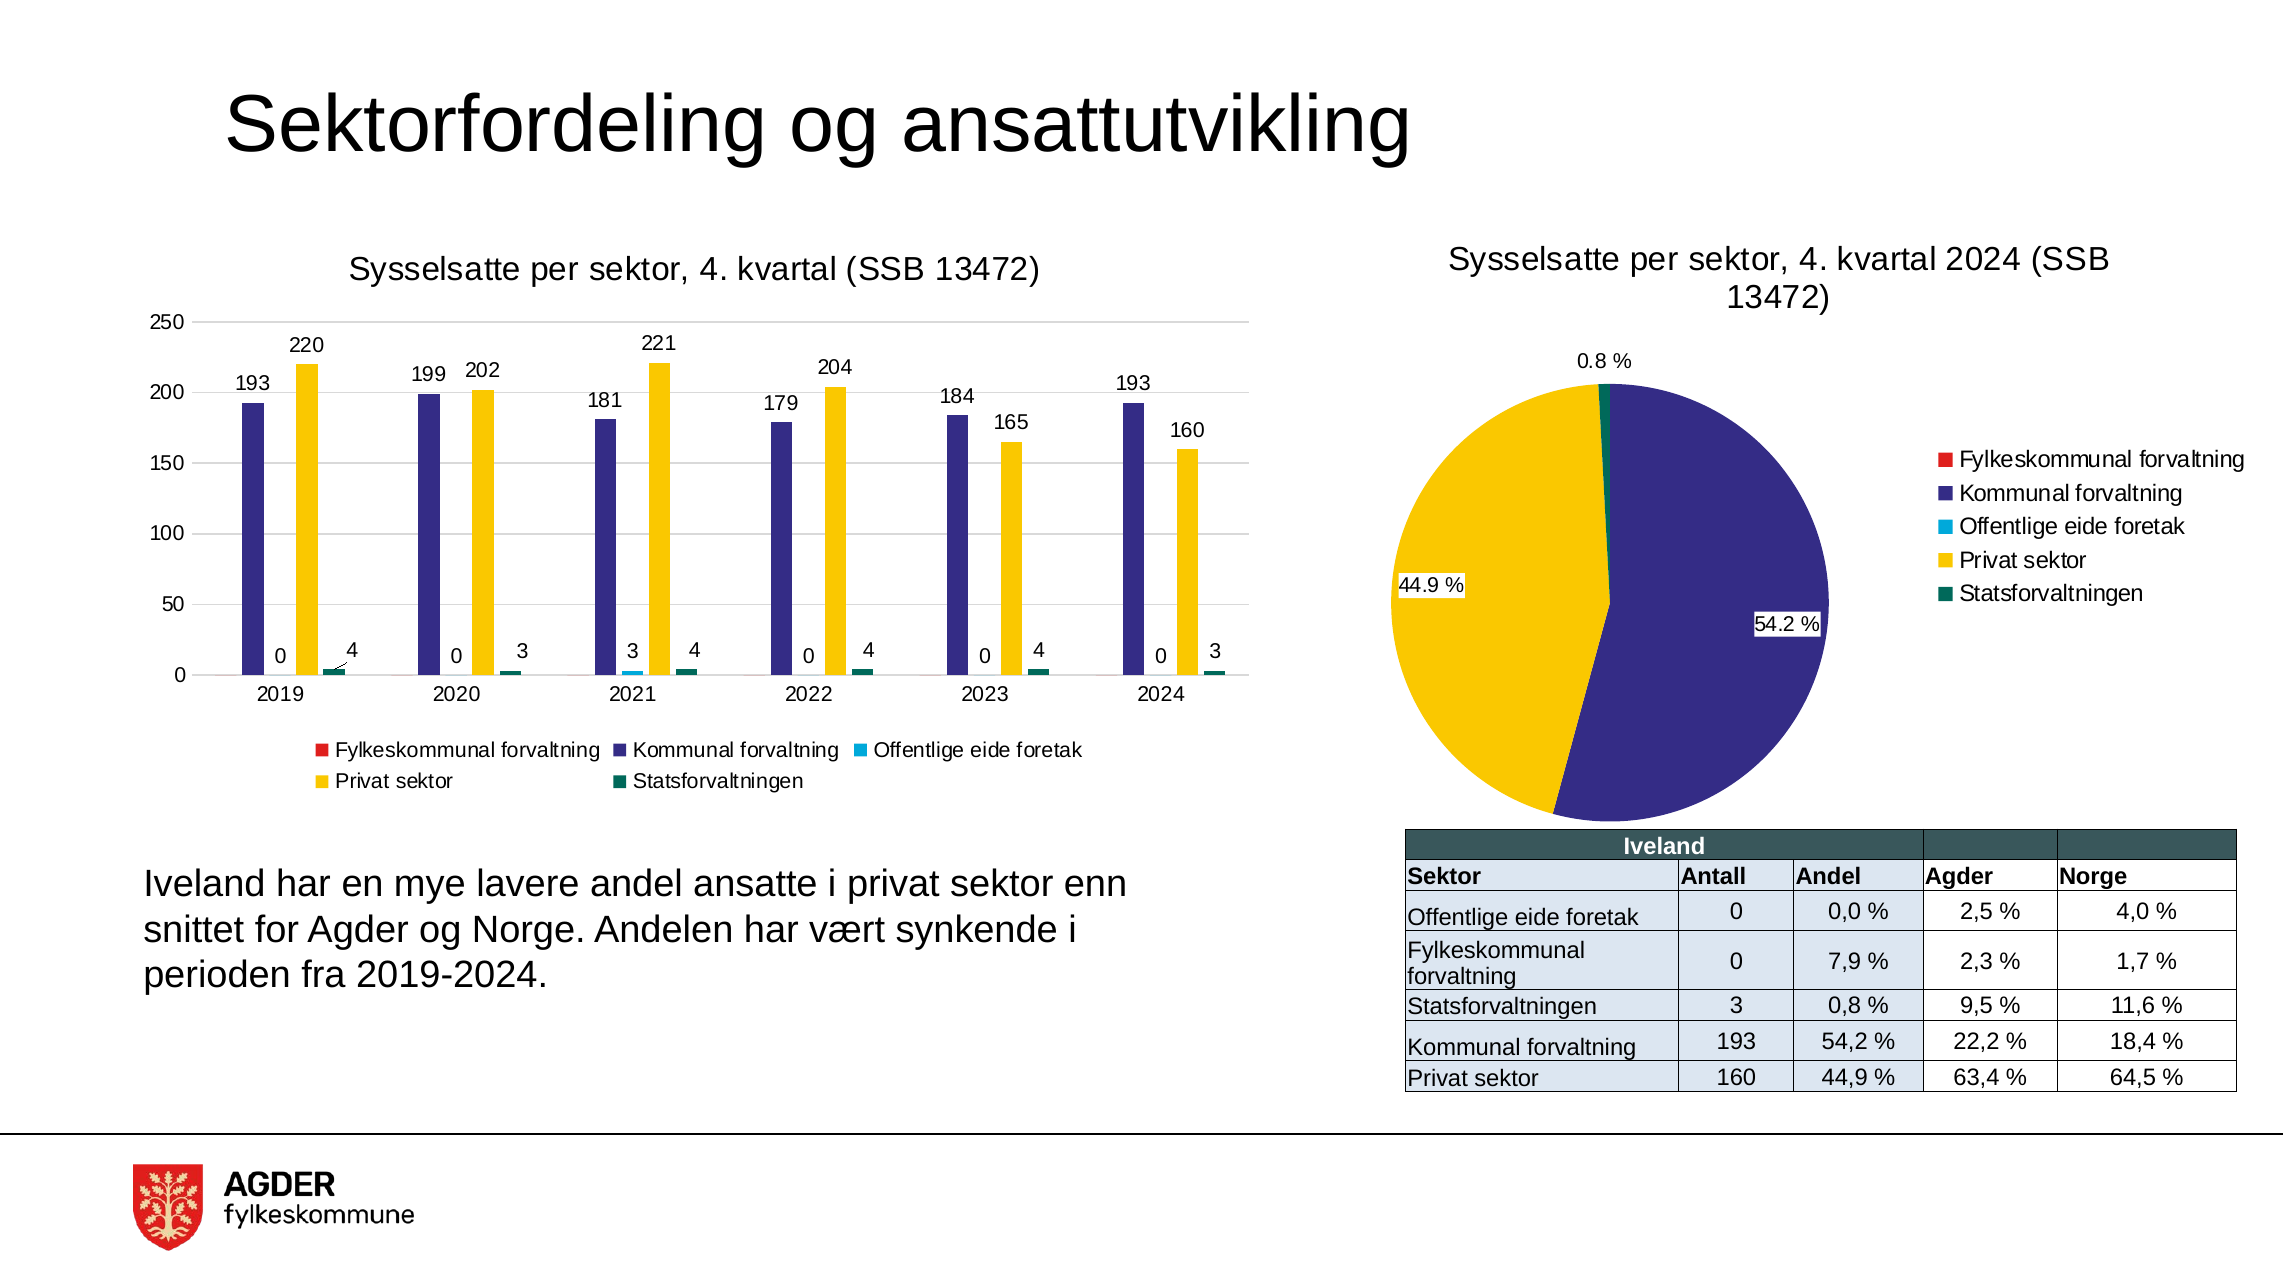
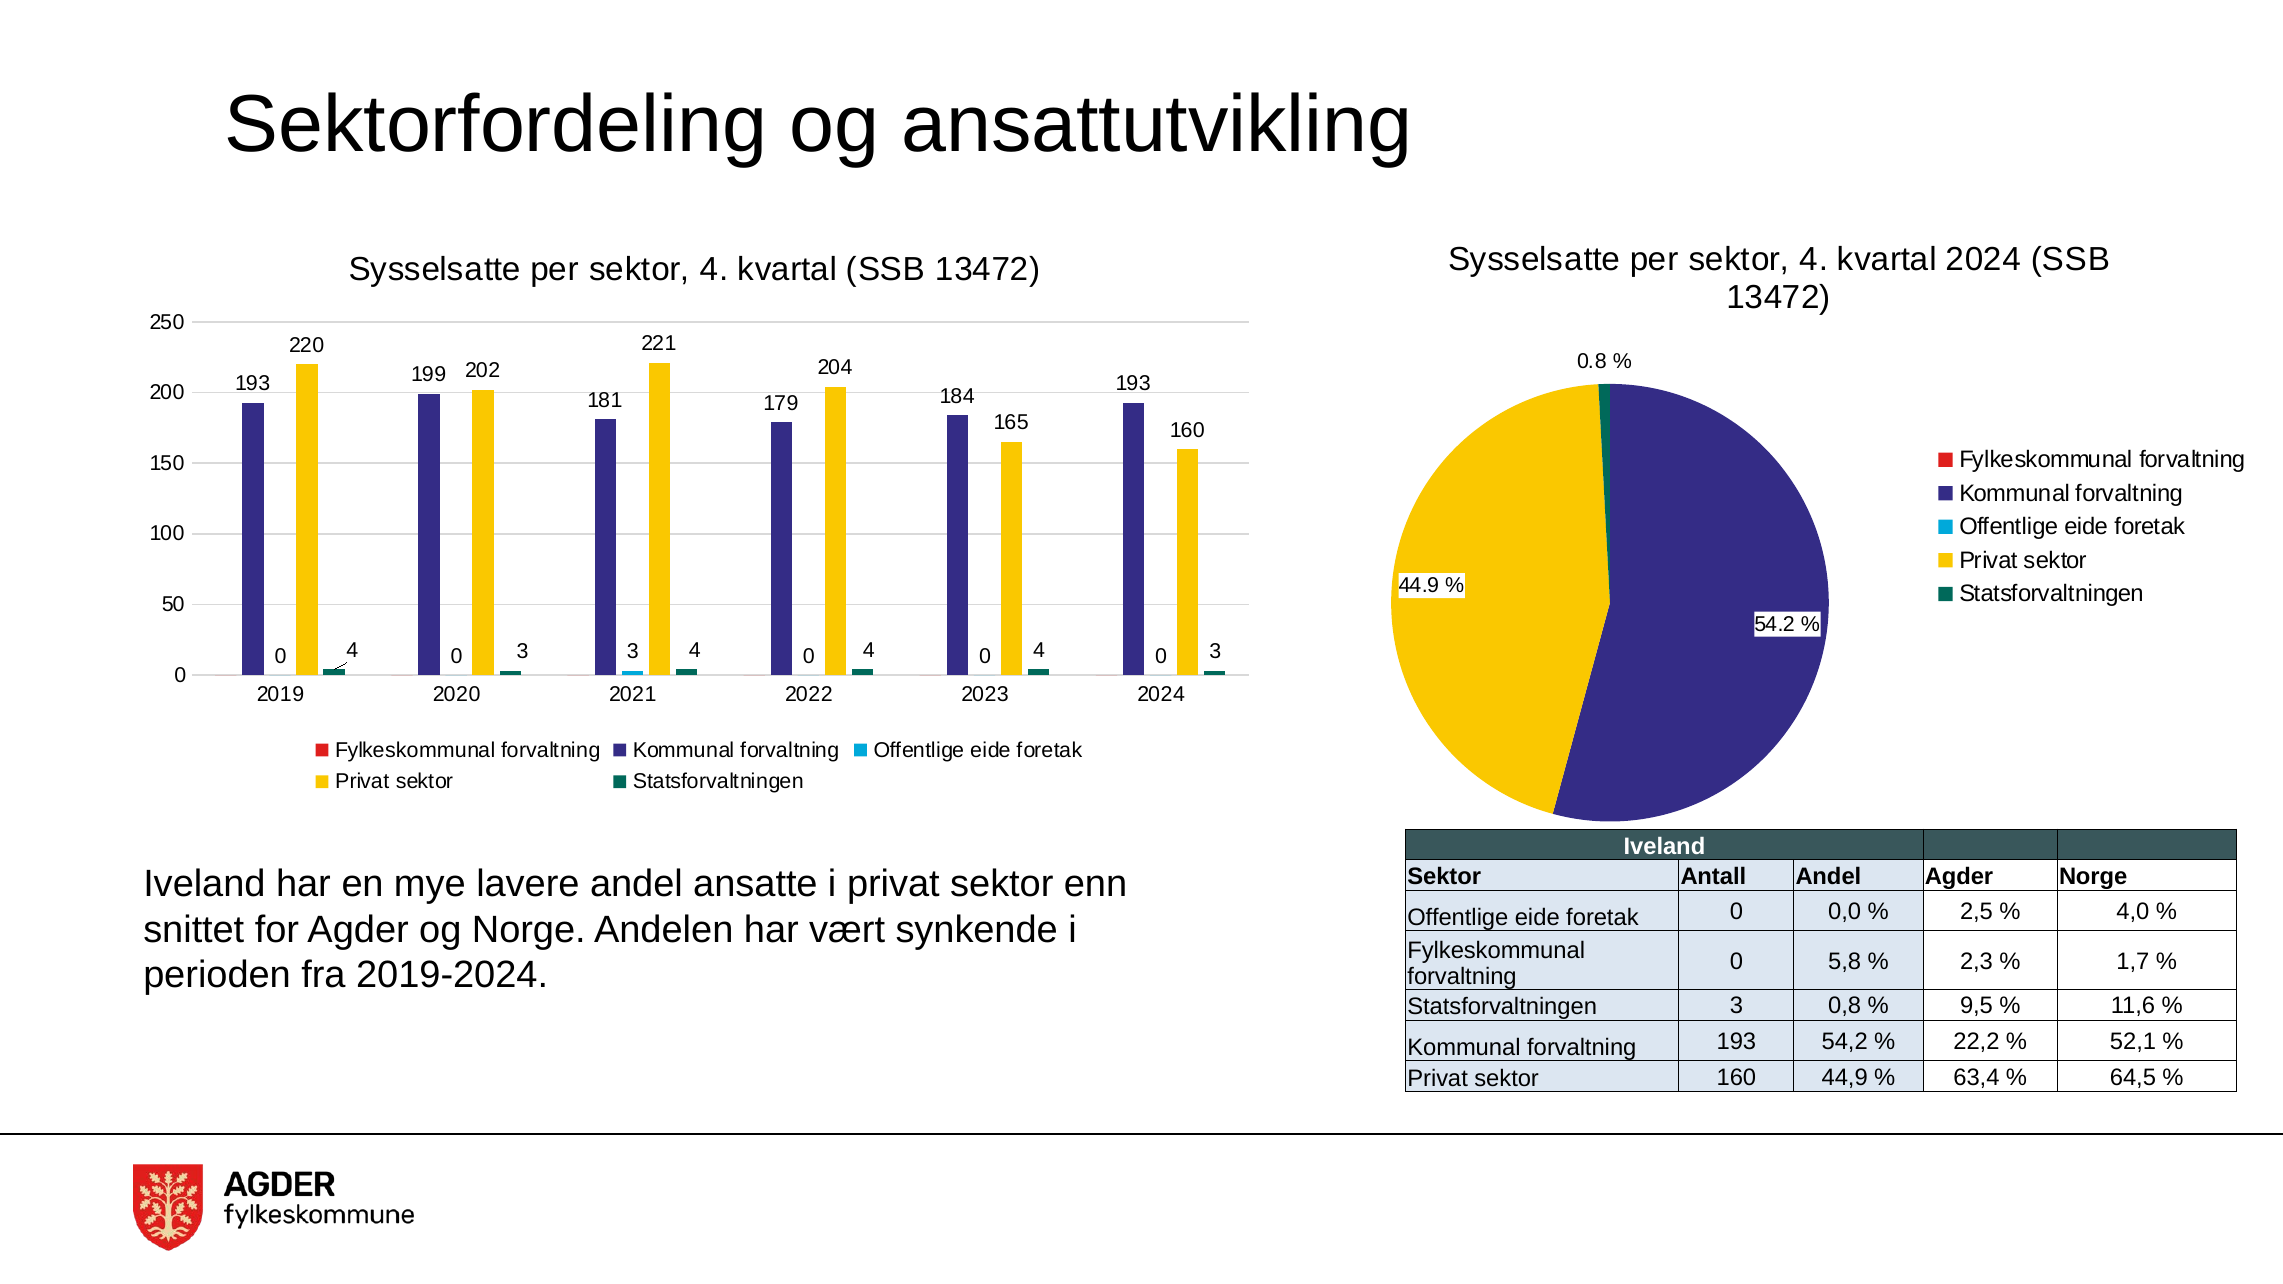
7,9: 7,9 -> 5,8 (1845, 962)
18,4: 18,4 -> 52,1 (2133, 1042)
